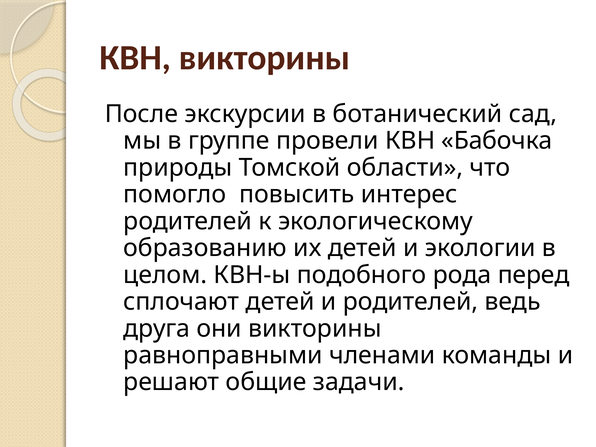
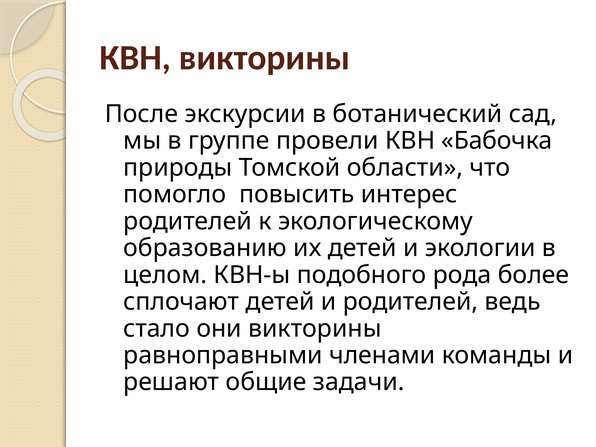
перед: перед -> более (534, 275)
друга: друга -> стало (157, 329)
